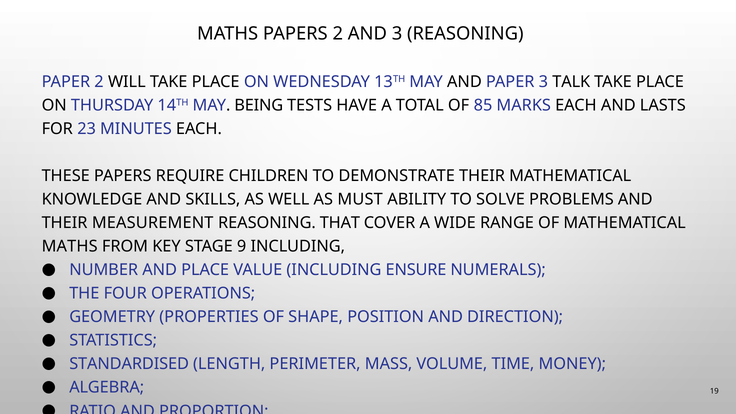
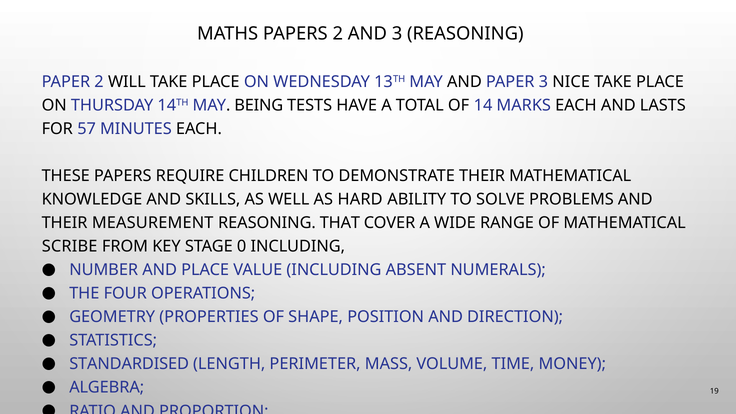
TALK: TALK -> NICE (571, 82)
85: 85 -> 14 (483, 105)
23: 23 -> 57 (87, 129)
MUST: MUST -> HARD (360, 199)
MATHS: MATHS -> SCRIBE (70, 246)
9: 9 -> 0 (242, 246)
ENSURE: ENSURE -> ABSENT (416, 270)
